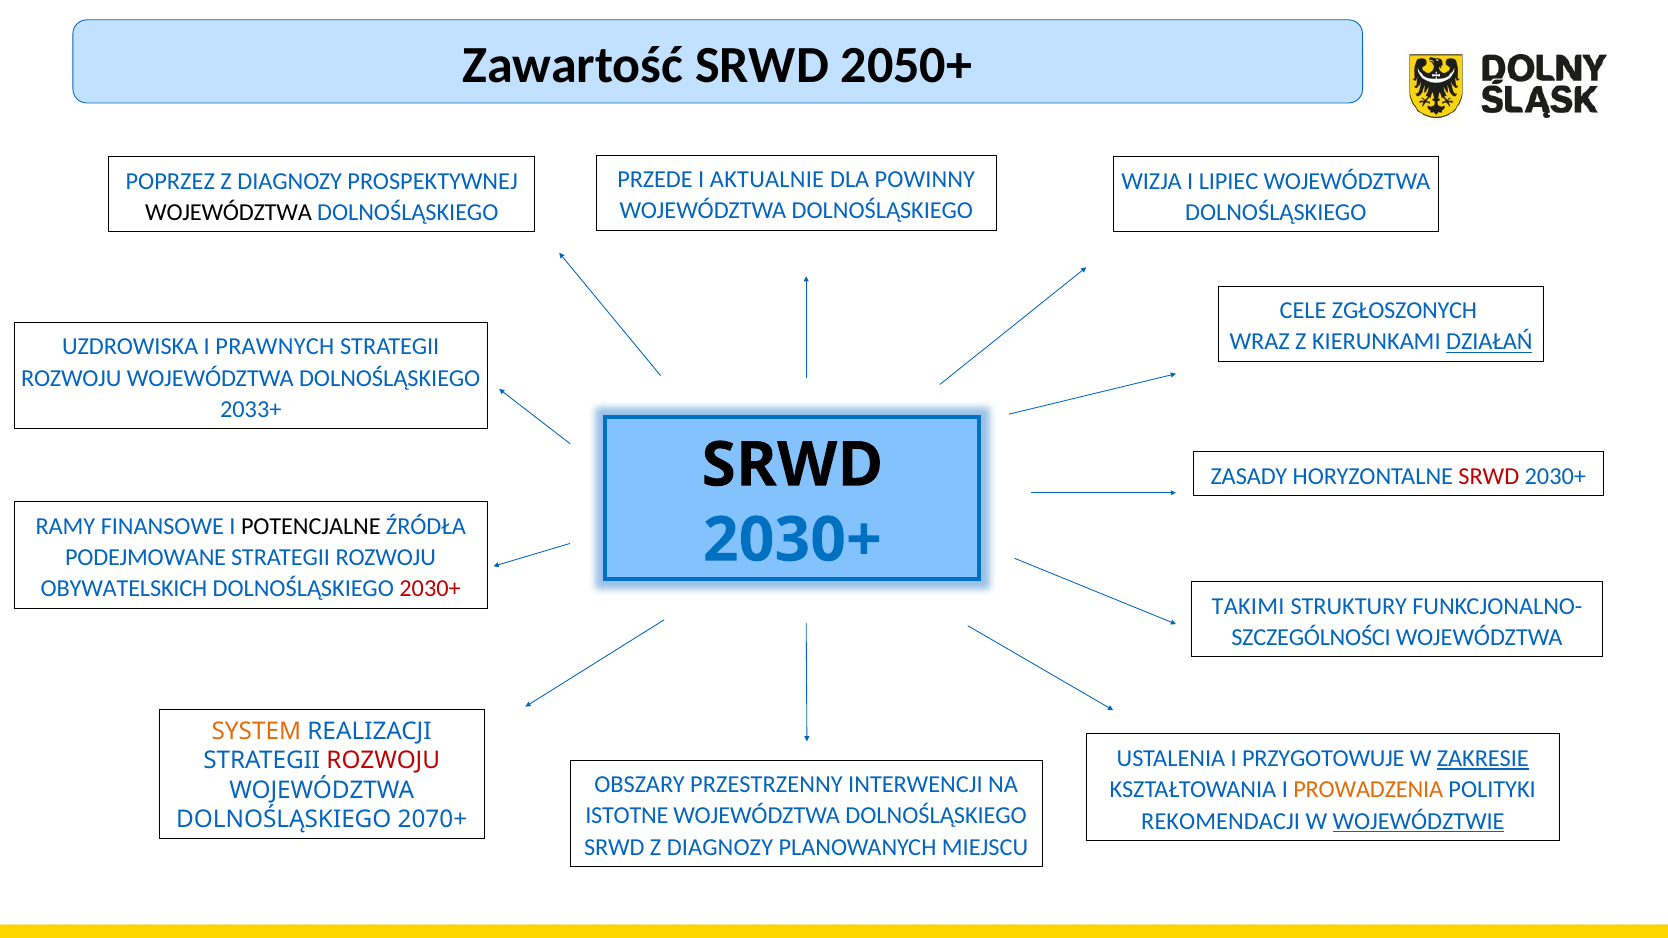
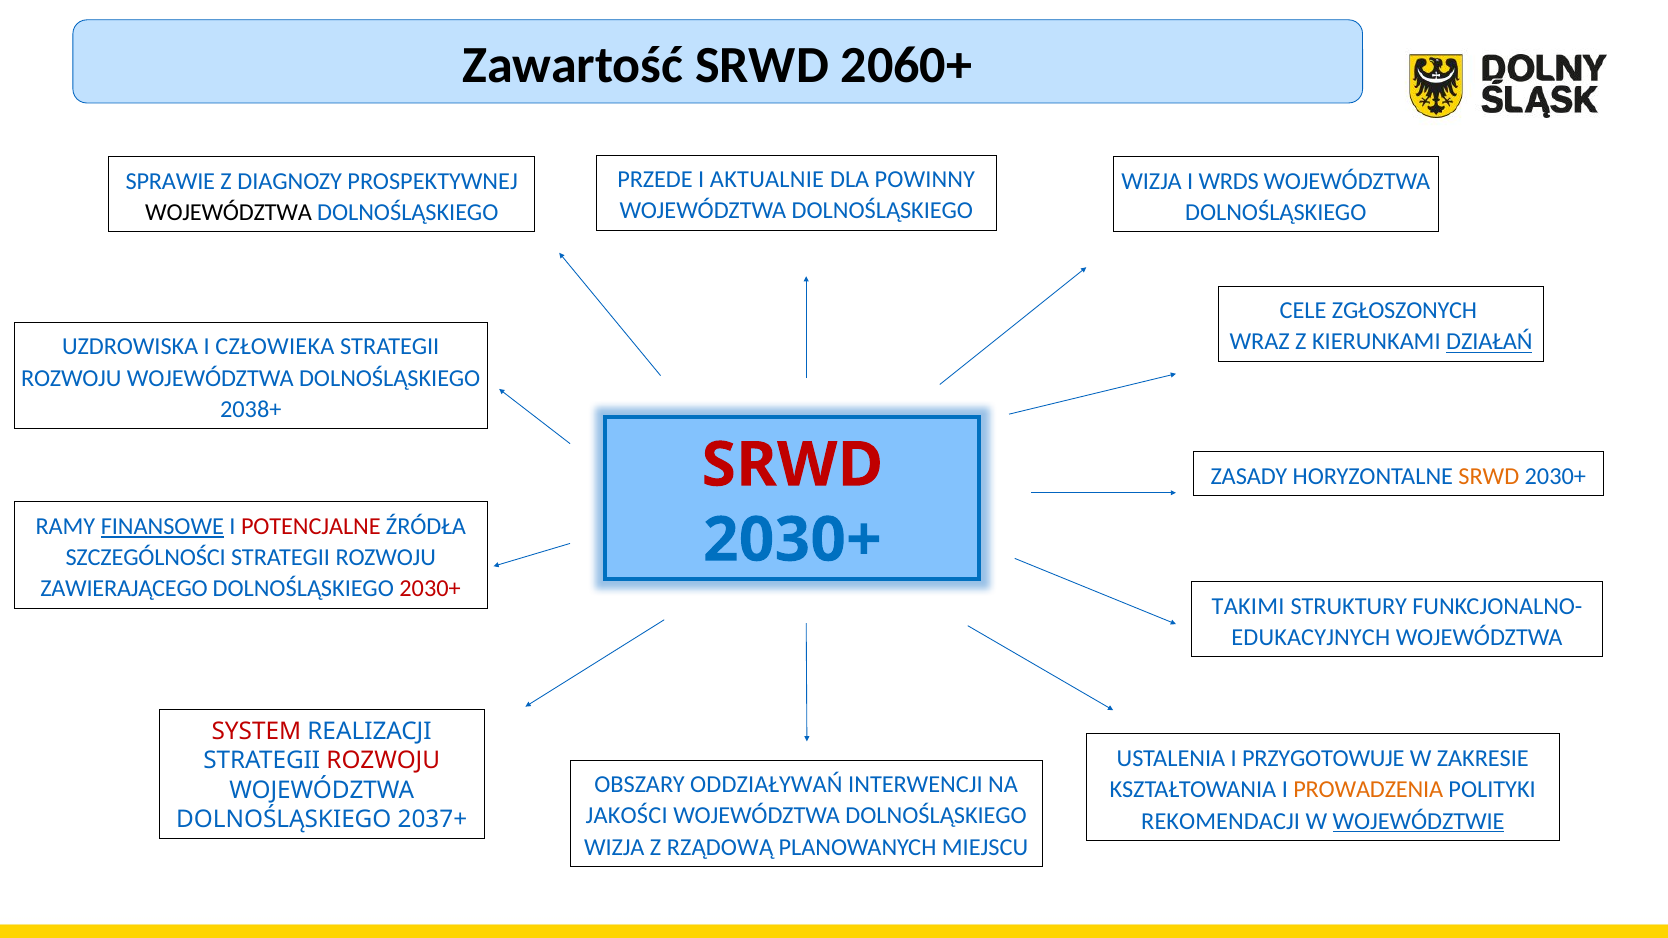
2050+: 2050+ -> 2060+ (906, 65)
POPRZEZ: POPRZEZ -> SPRAWIE (170, 181)
LIPIEC: LIPIEC -> WRDS (1229, 181)
PRAWNYCH: PRAWNYCH -> CZŁOWIEKA (275, 347)
2033+: 2033+ -> 2038+ (251, 410)
SRWD colour: black -> red (792, 465)
SRWD colour: red -> orange (1489, 476)
FINANSOWE underline: none -> present (162, 527)
POTENCJALNE colour: black -> red (311, 527)
PODEJMOWANE: PODEJMOWANE -> SZCZEGÓLNOŚCI (146, 558)
OBYWATELSKICH: OBYWATELSKICH -> ZAWIERAJĄCEGO (124, 589)
SZCZEGÓLNOŚCI: SZCZEGÓLNOŚCI -> EDUKACYJNYCH (1311, 638)
SYSTEM colour: orange -> red (256, 732)
ZAKRESIE underline: present -> none (1483, 759)
PRZESTRZENNY: PRZESTRZENNY -> ODDZIAŁYWAŃ (766, 785)
ISTOTNE: ISTOTNE -> JAKOŚCI (627, 816)
2070+: 2070+ -> 2037+ (432, 819)
SRWD: SRWD -> WIZJA (614, 847)
DIAGNOZY: DIAGNOZY -> RZĄDOWĄ (720, 847)
